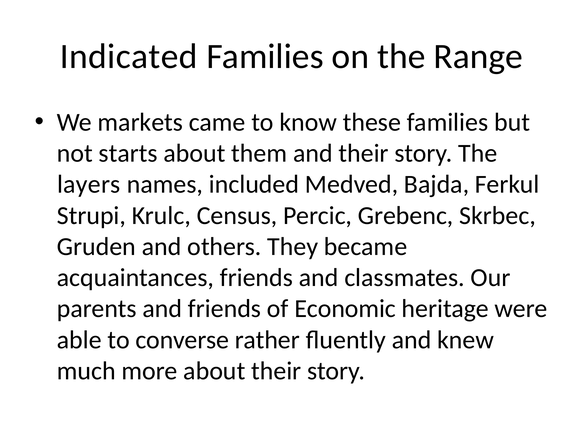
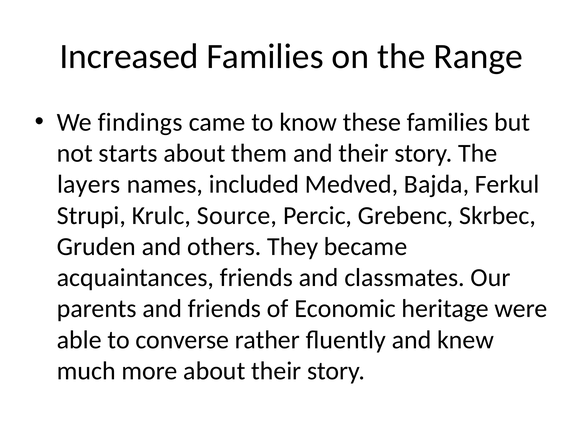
Indicated: Indicated -> Increased (129, 56)
markets: markets -> findings (140, 122)
Census: Census -> Source (237, 216)
